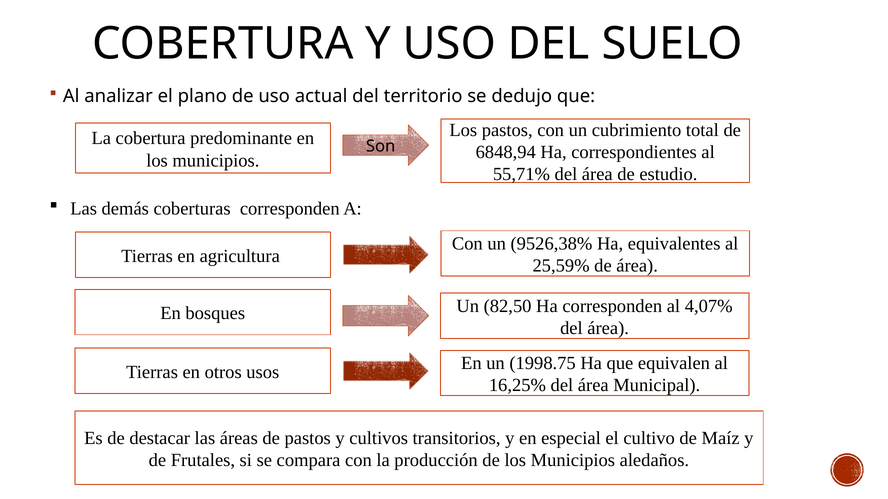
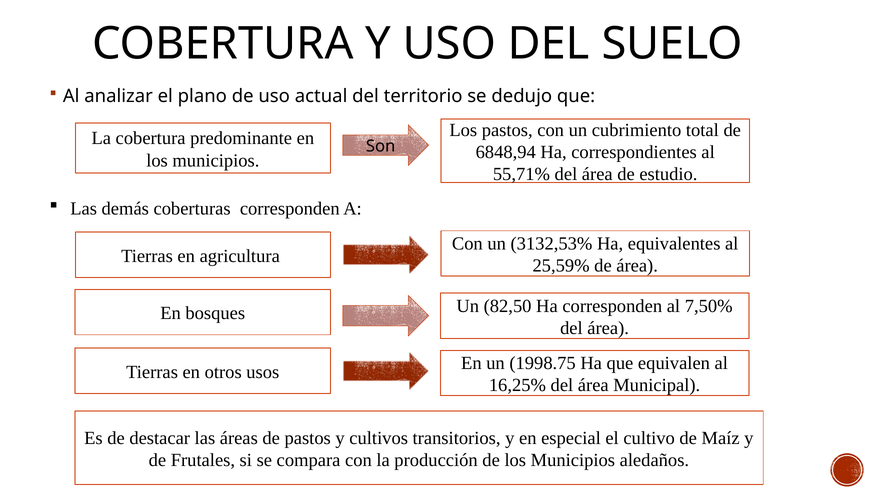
9526,38%: 9526,38% -> 3132,53% (551, 244)
4,07%: 4,07% -> 7,50% (709, 306)
